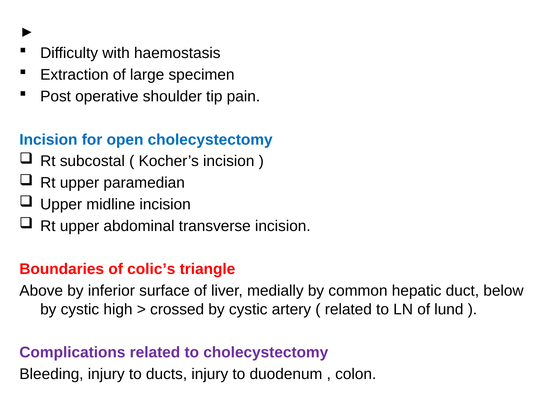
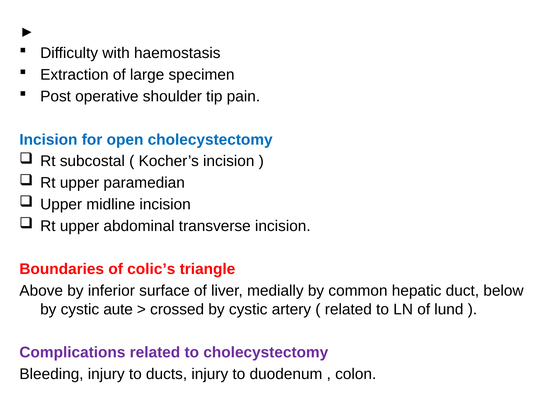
high: high -> aute (118, 309)
